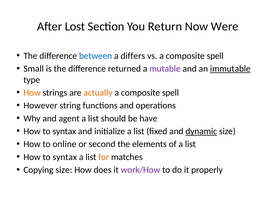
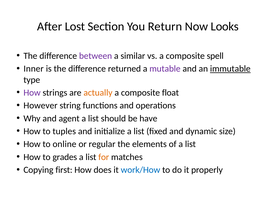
Were: Were -> Looks (225, 26)
between colour: blue -> purple (96, 56)
differs: differs -> similar (133, 56)
Small: Small -> Inner (34, 69)
How colour: orange -> purple (32, 93)
spell: spell -> float (170, 93)
syntax: syntax -> tuples (64, 131)
dynamic underline: present -> none (201, 131)
second: second -> regular (102, 144)
syntax: syntax -> grades (65, 157)
Copying size: size -> first (64, 170)
work/How colour: purple -> blue (140, 170)
